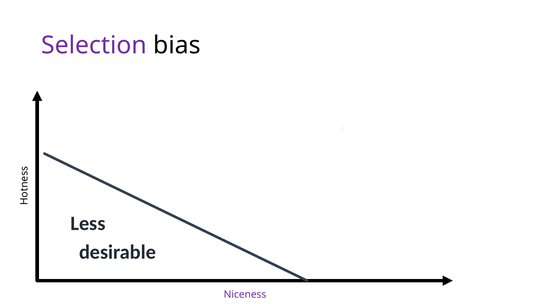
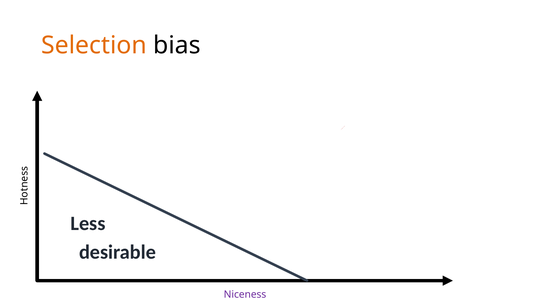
Selection colour: purple -> orange (94, 45)
